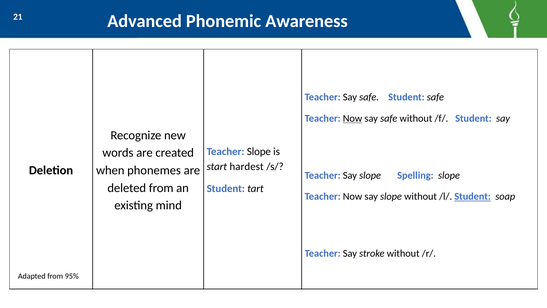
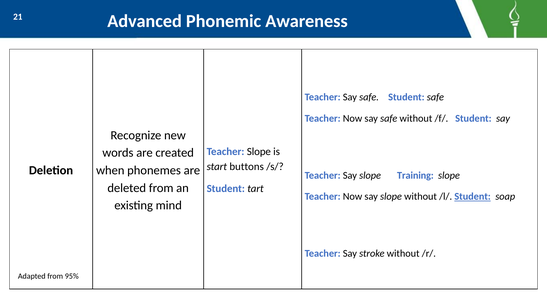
Now underline: present -> none (353, 118)
hardest: hardest -> buttons (247, 167)
Spelling: Spelling -> Training (415, 175)
